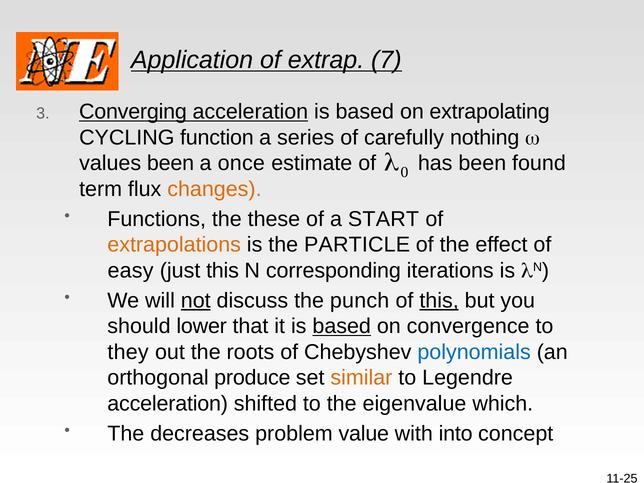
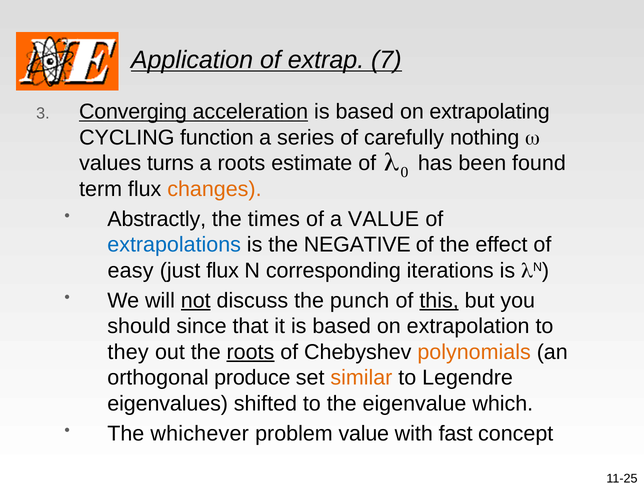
values been: been -> turns (171, 163)
a once: once -> roots (241, 163)
Functions: Functions -> Abstractly (157, 219)
these: these -> times (274, 219)
a START: START -> VALUE (384, 219)
extrapolations colour: orange -> blue (174, 245)
PARTICLE: PARTICLE -> NEGATIVE (357, 245)
just this: this -> flux (223, 271)
lower: lower -> since (202, 326)
based underline: present -> none (342, 326)
convergence: convergence -> extrapolation (468, 326)
roots underline: none -> present (250, 352)
polynomials colour: blue -> orange (474, 352)
acceleration: acceleration -> eigenvalues (168, 404)
decreases: decreases -> whichever (200, 434)
into: into -> fast (456, 434)
